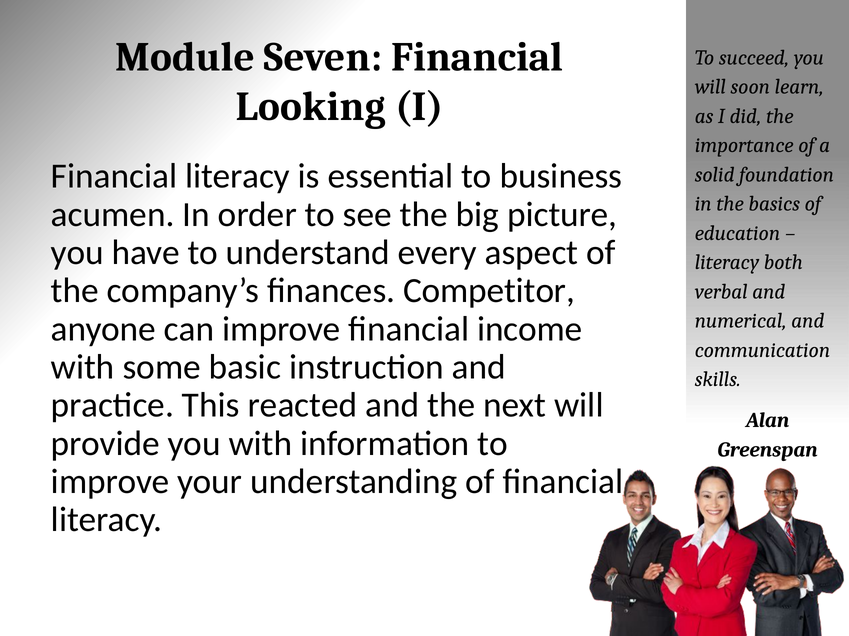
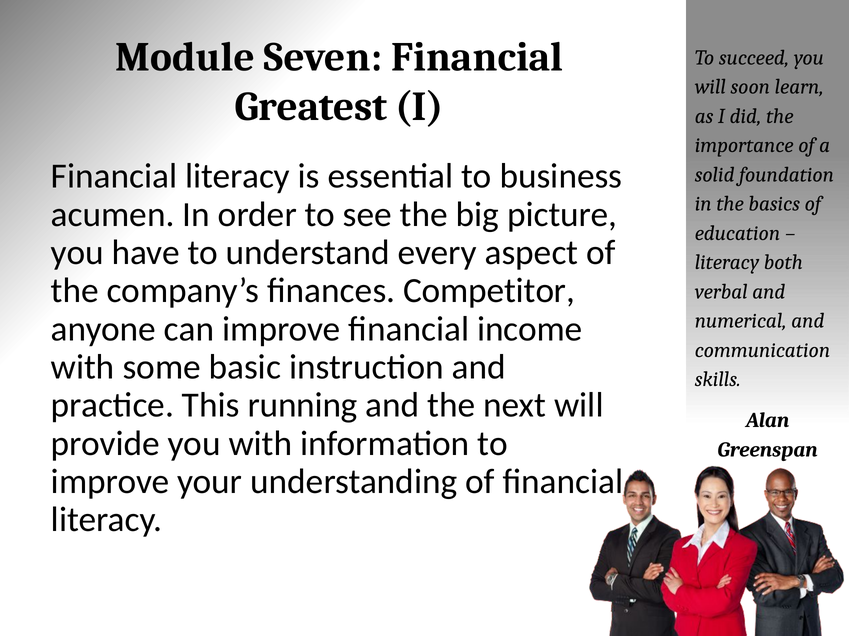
Looking: Looking -> Greatest (311, 107)
reacted: reacted -> running (303, 406)
